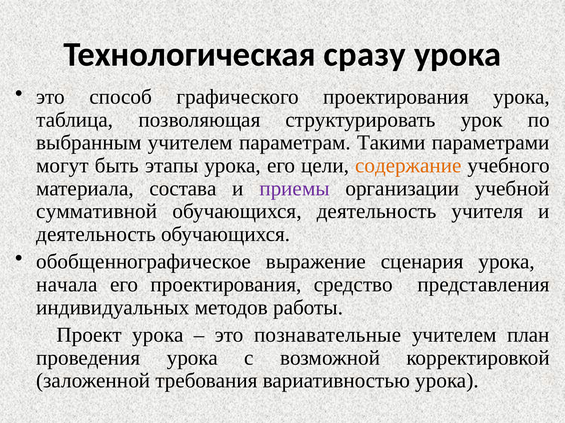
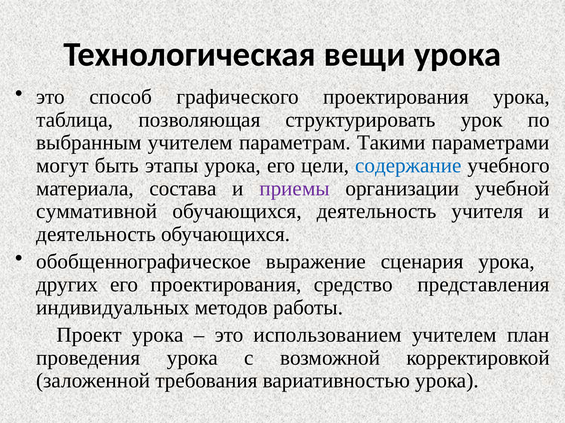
сразу: сразу -> вещи (365, 55)
содержание colour: orange -> blue (408, 166)
начала: начала -> других (67, 285)
познавательные: познавательные -> использованием (328, 335)
